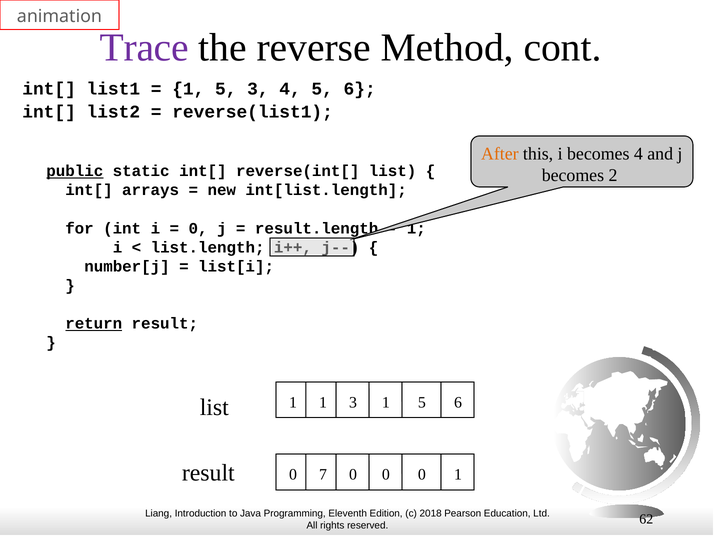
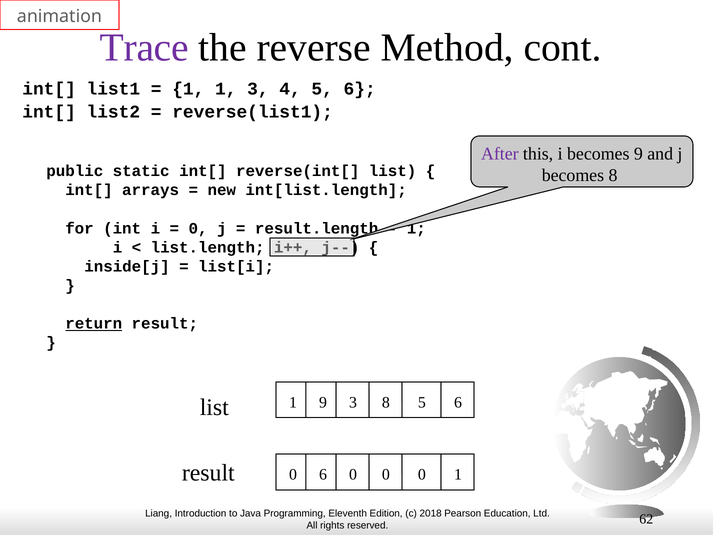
5: 5 -> 1 (226, 89)
After colour: orange -> purple (500, 154)
becomes 4: 4 -> 9 (638, 154)
public underline: present -> none (75, 171)
becomes 2: 2 -> 8 (613, 175)
number[j: number[j -> inside[j (127, 266)
1 1: 1 -> 9 (323, 402)
3 1: 1 -> 8 (386, 402)
0 7: 7 -> 6 (323, 474)
